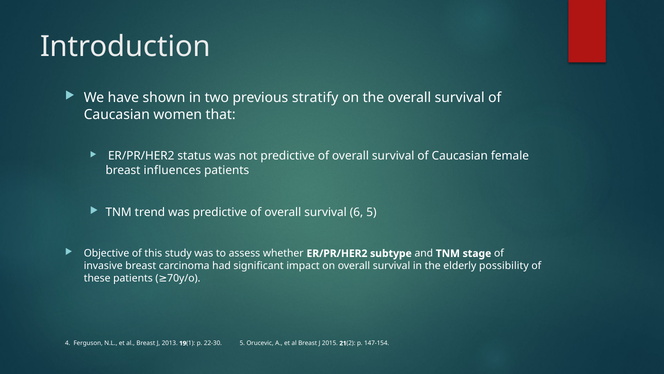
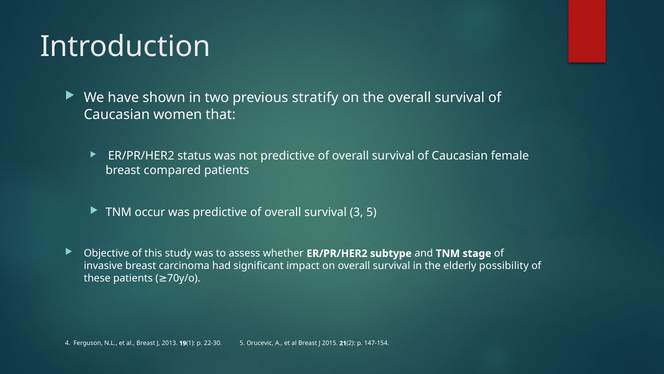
influences: influences -> compared (172, 170)
trend: trend -> occur (150, 212)
6: 6 -> 3 (356, 212)
